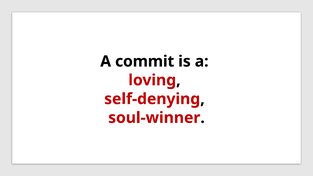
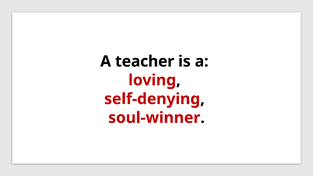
commit: commit -> teacher (145, 61)
